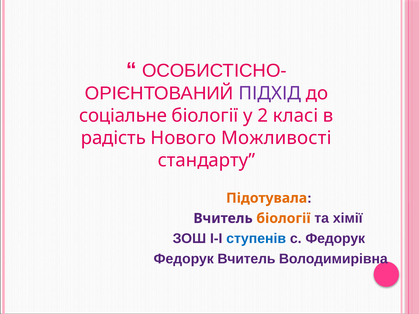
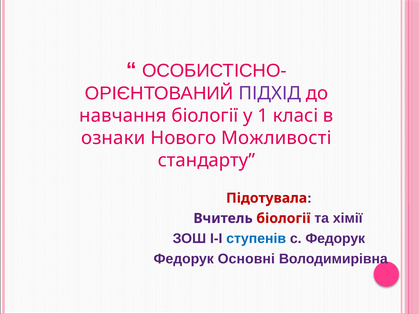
соціальне: соціальне -> навчання (123, 116)
2: 2 -> 1 (263, 116)
радість: радість -> ознаки (113, 138)
Підотувала colour: orange -> red (267, 198)
біології colour: orange -> red (283, 219)
Федорук Вчитель: Вчитель -> Основні (246, 259)
